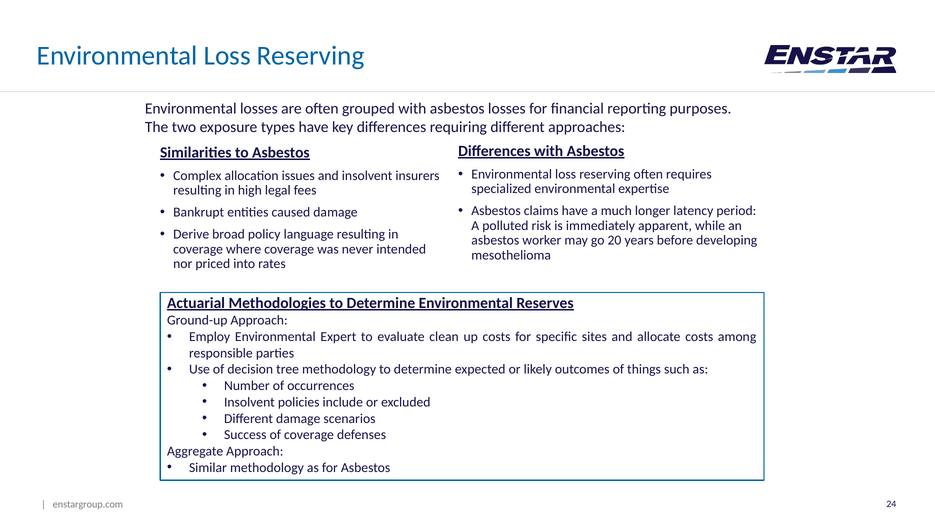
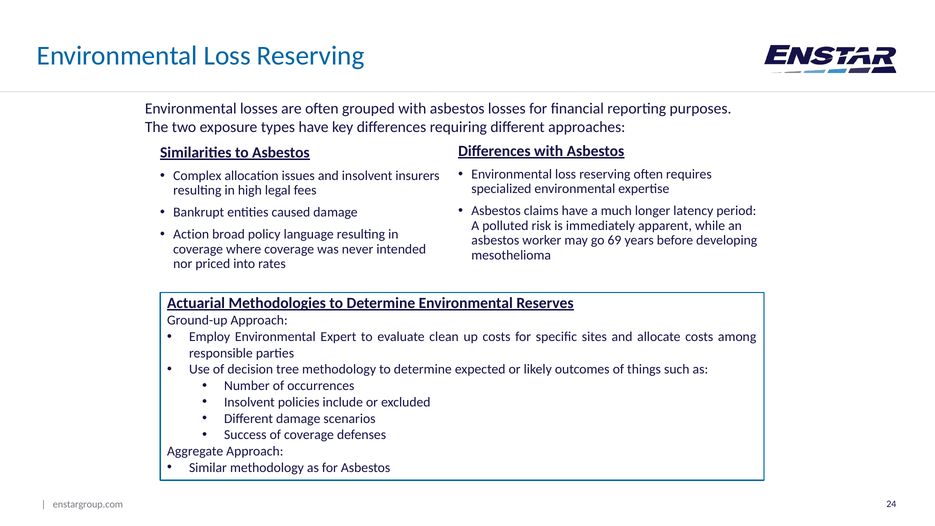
Derive: Derive -> Action (191, 234)
20: 20 -> 69 (614, 240)
